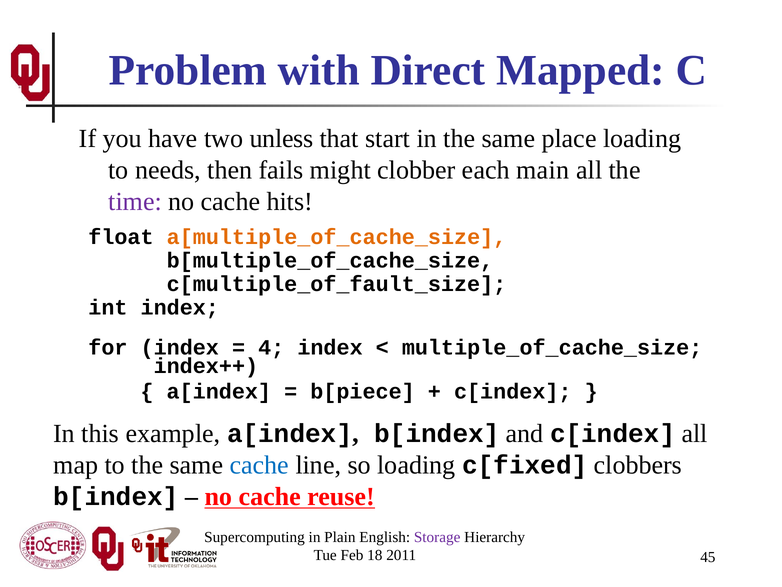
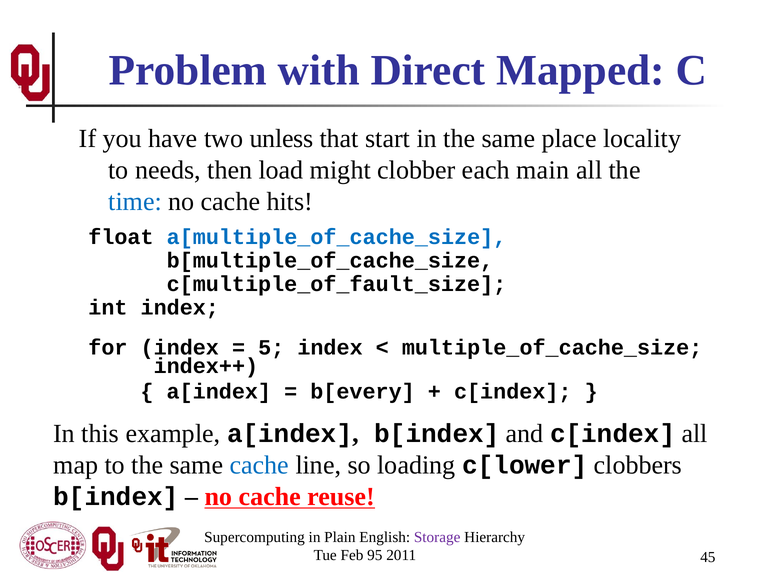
place loading: loading -> locality (642, 139)
fails: fails -> load (281, 170)
time colour: purple -> blue (135, 201)
a[multiple_of_cache_size colour: orange -> blue (337, 237)
4: 4 -> 5 (271, 347)
b[piece: b[piece -> b[every (363, 391)
c[fixed: c[fixed -> c[lower (525, 465)
18: 18 -> 95 (375, 555)
